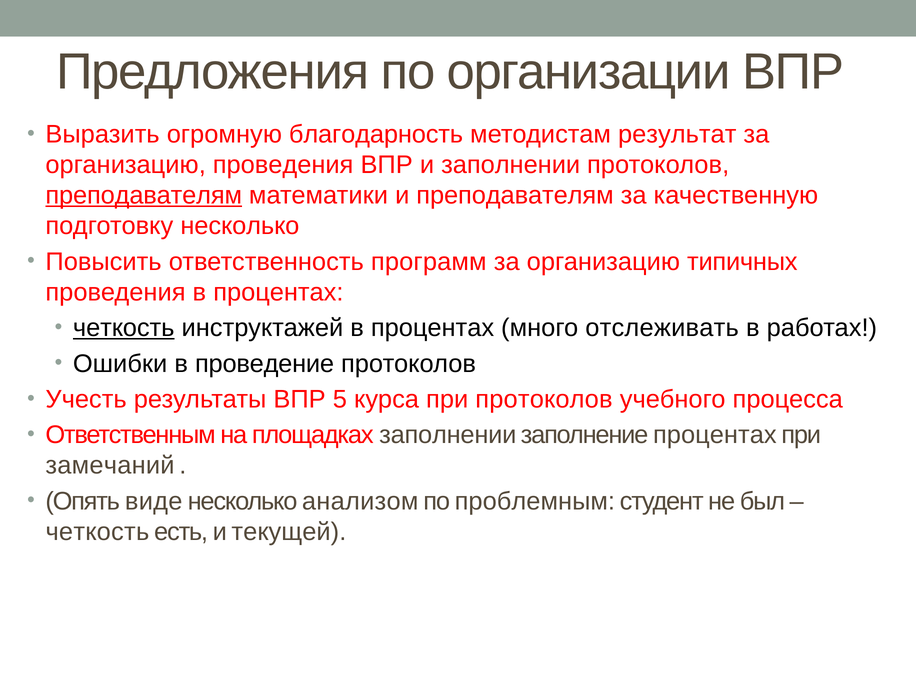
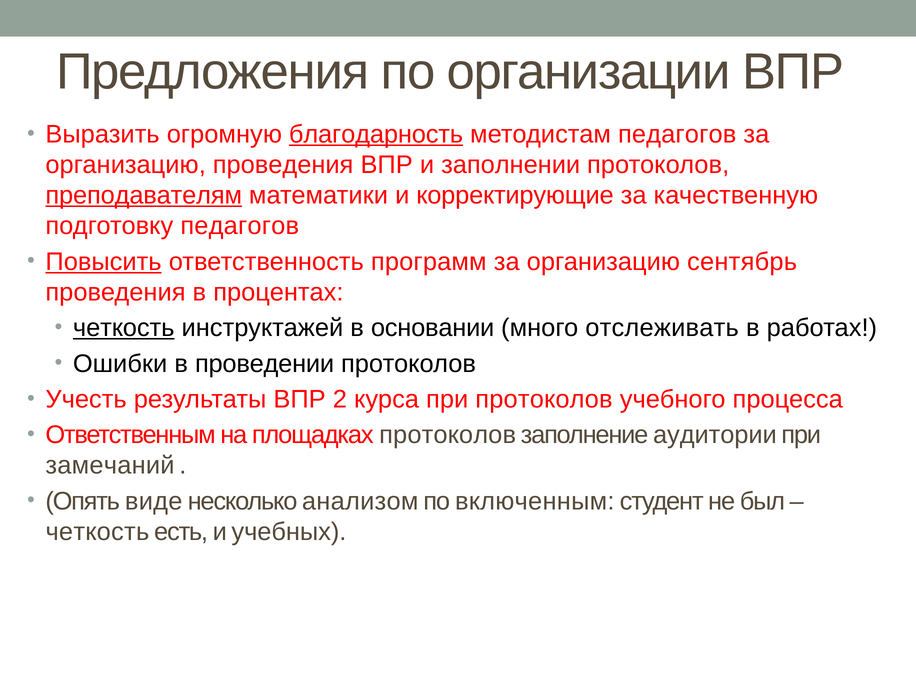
благодарность underline: none -> present (376, 134)
методистам результат: результат -> педагогов (677, 134)
и преподавателям: преподавателям -> корректирующие (515, 195)
подготовку несколько: несколько -> педагогов (240, 226)
Повысить underline: none -> present (104, 262)
типичных: типичных -> сентябрь (742, 262)
инструктажей в процентах: процентах -> основании (433, 328)
проведение: проведение -> проведении (265, 364)
5: 5 -> 2 (340, 399)
площадках заполнении: заполнении -> протоколов (448, 435)
заполнение процентах: процентах -> аудитории (715, 435)
проблемным: проблемным -> включенным (535, 501)
текущей: текущей -> учебных (289, 532)
